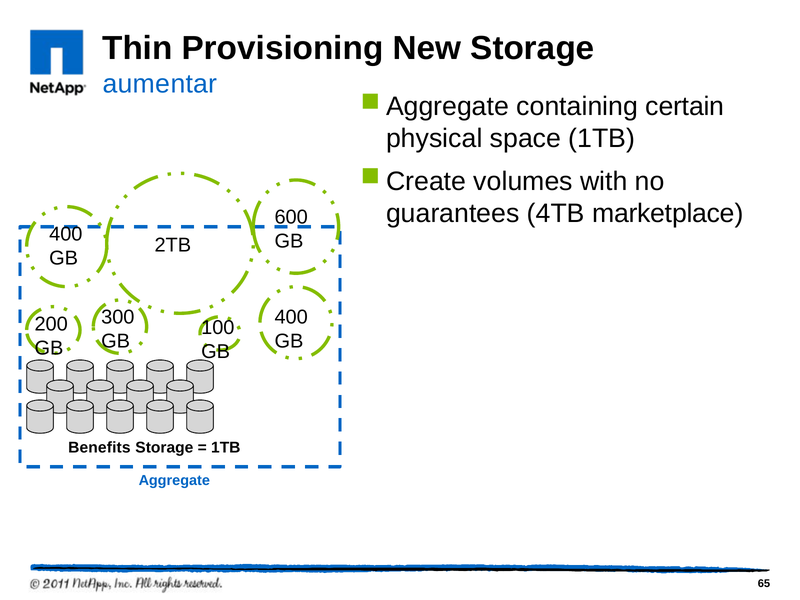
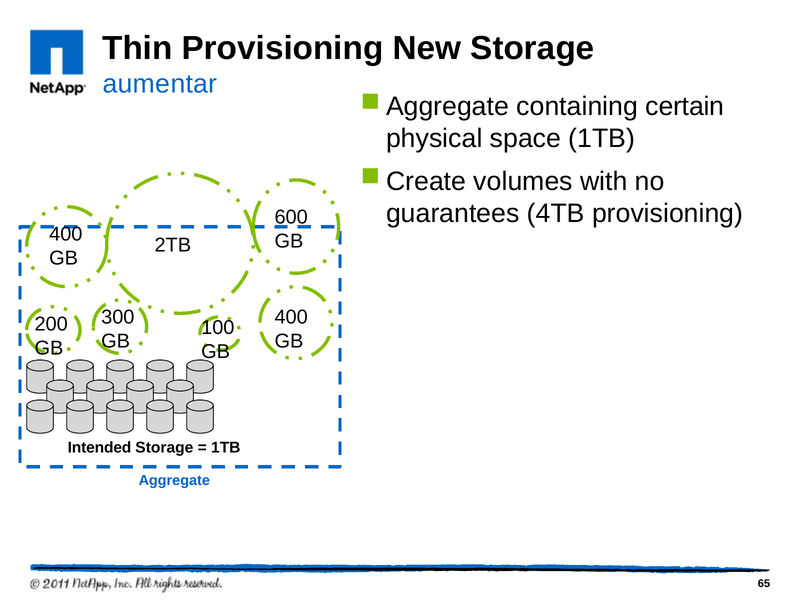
4TB marketplace: marketplace -> provisioning (668, 213)
Benefits: Benefits -> Intended (100, 448)
